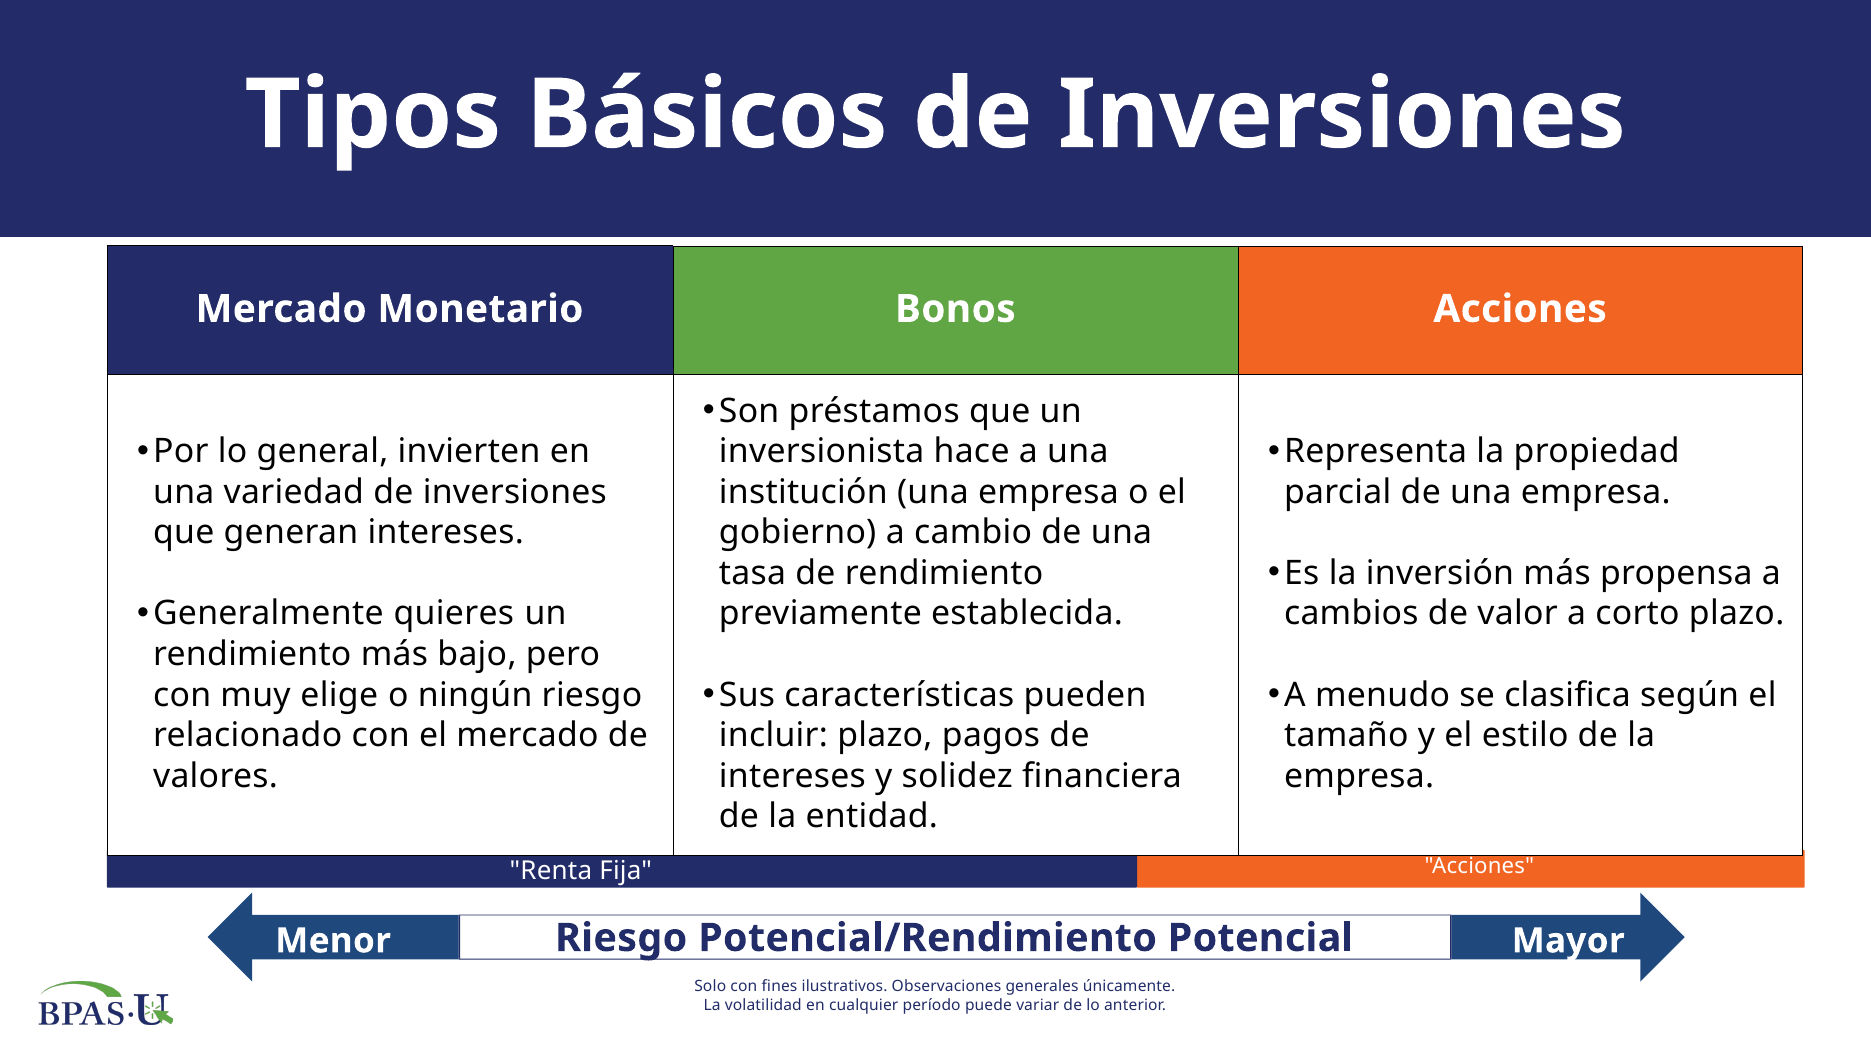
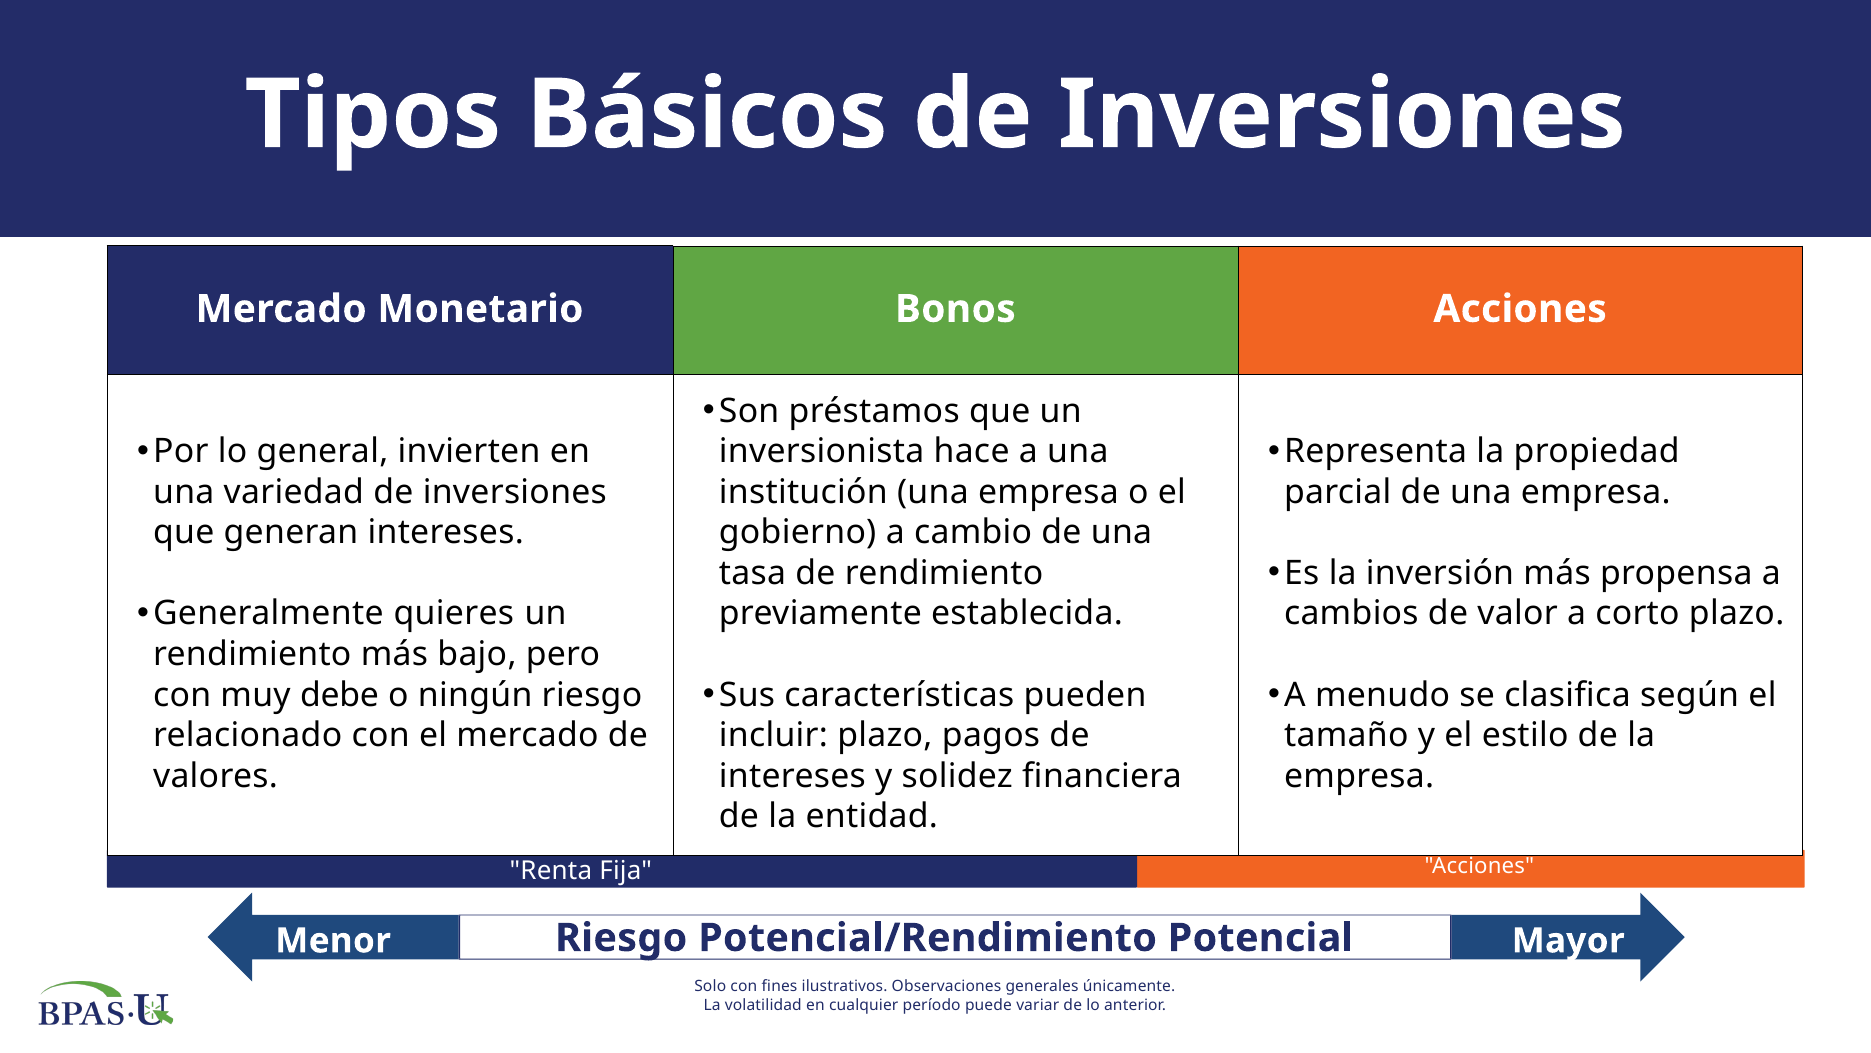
elige: elige -> debe (340, 695)
